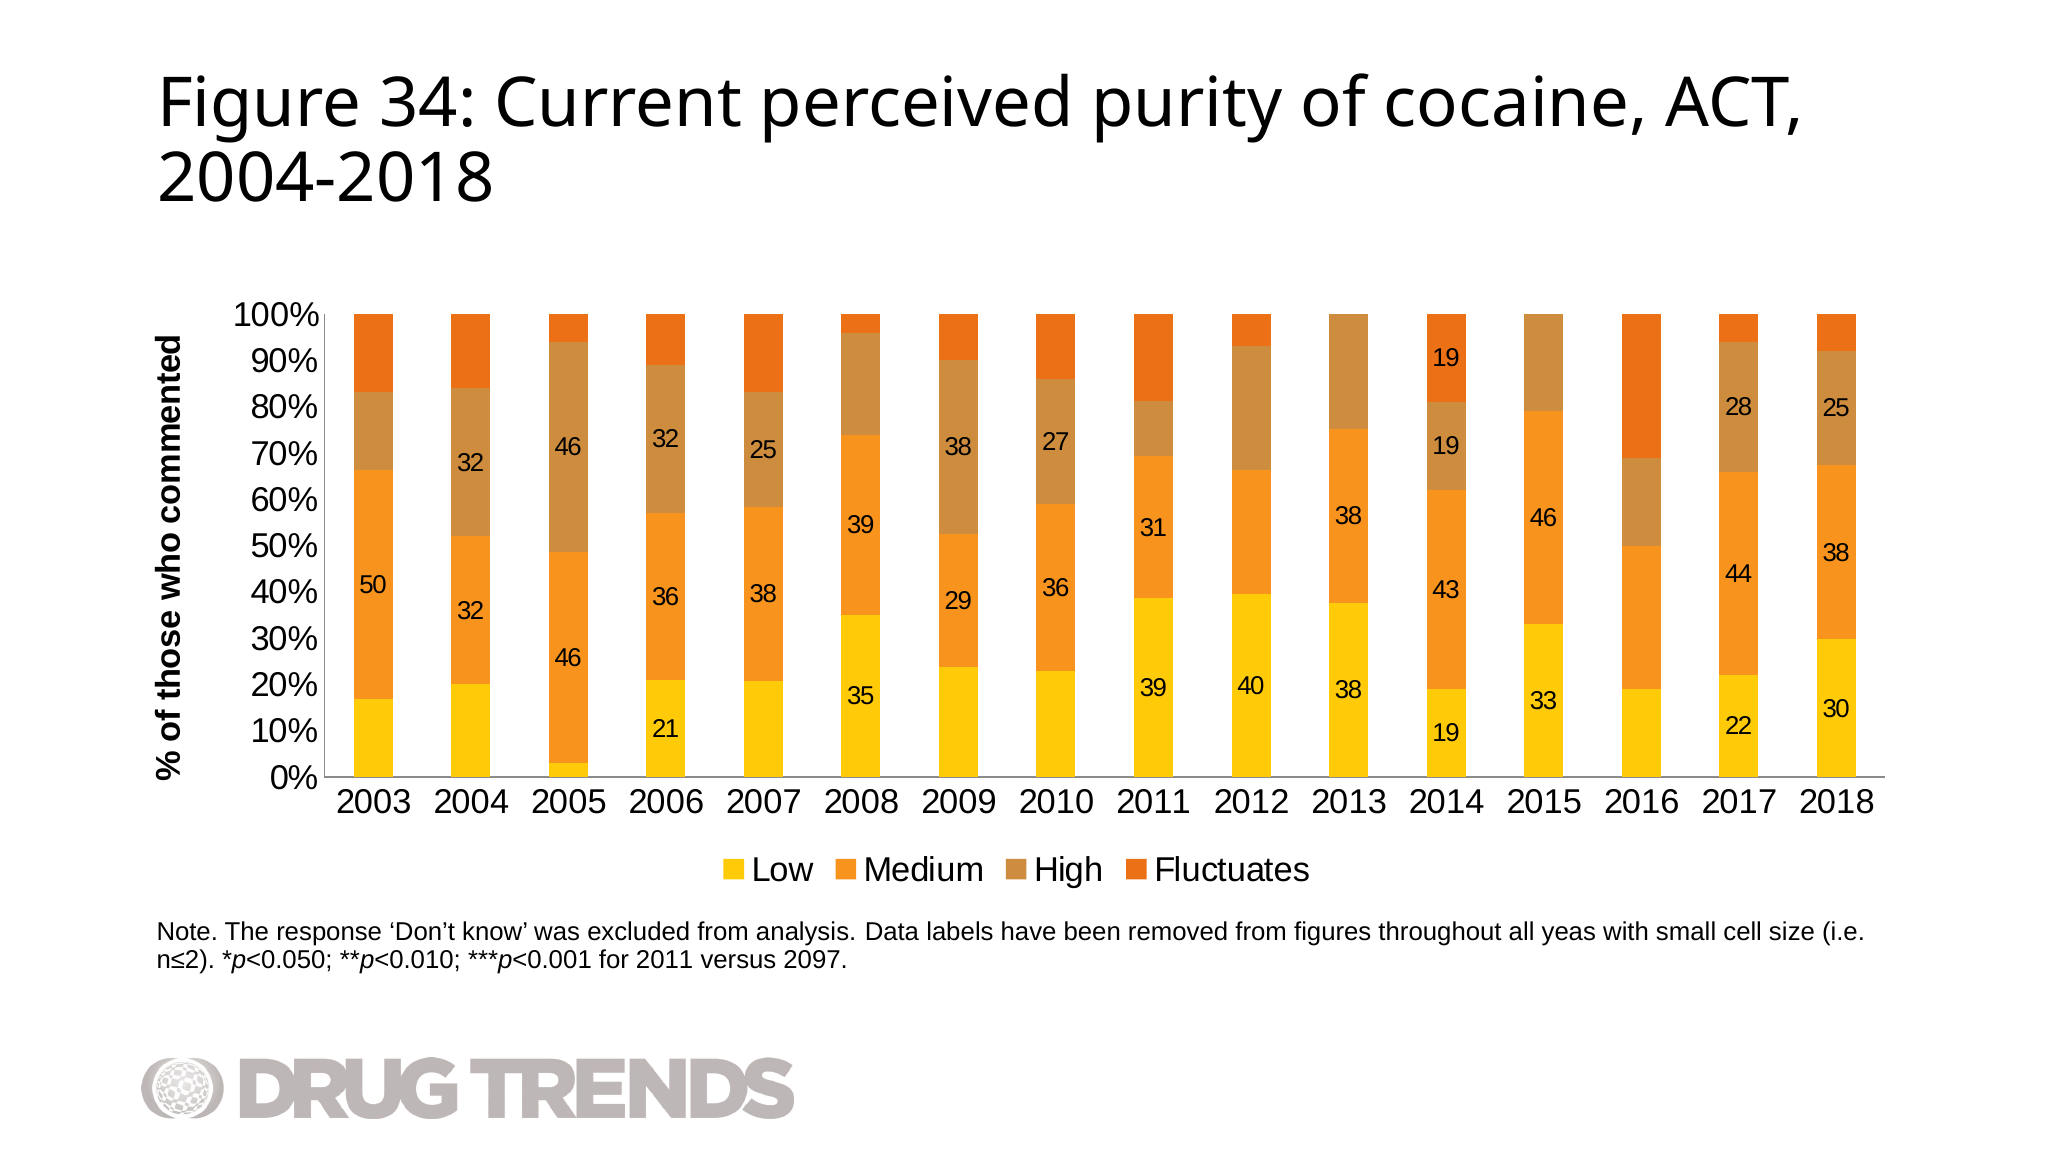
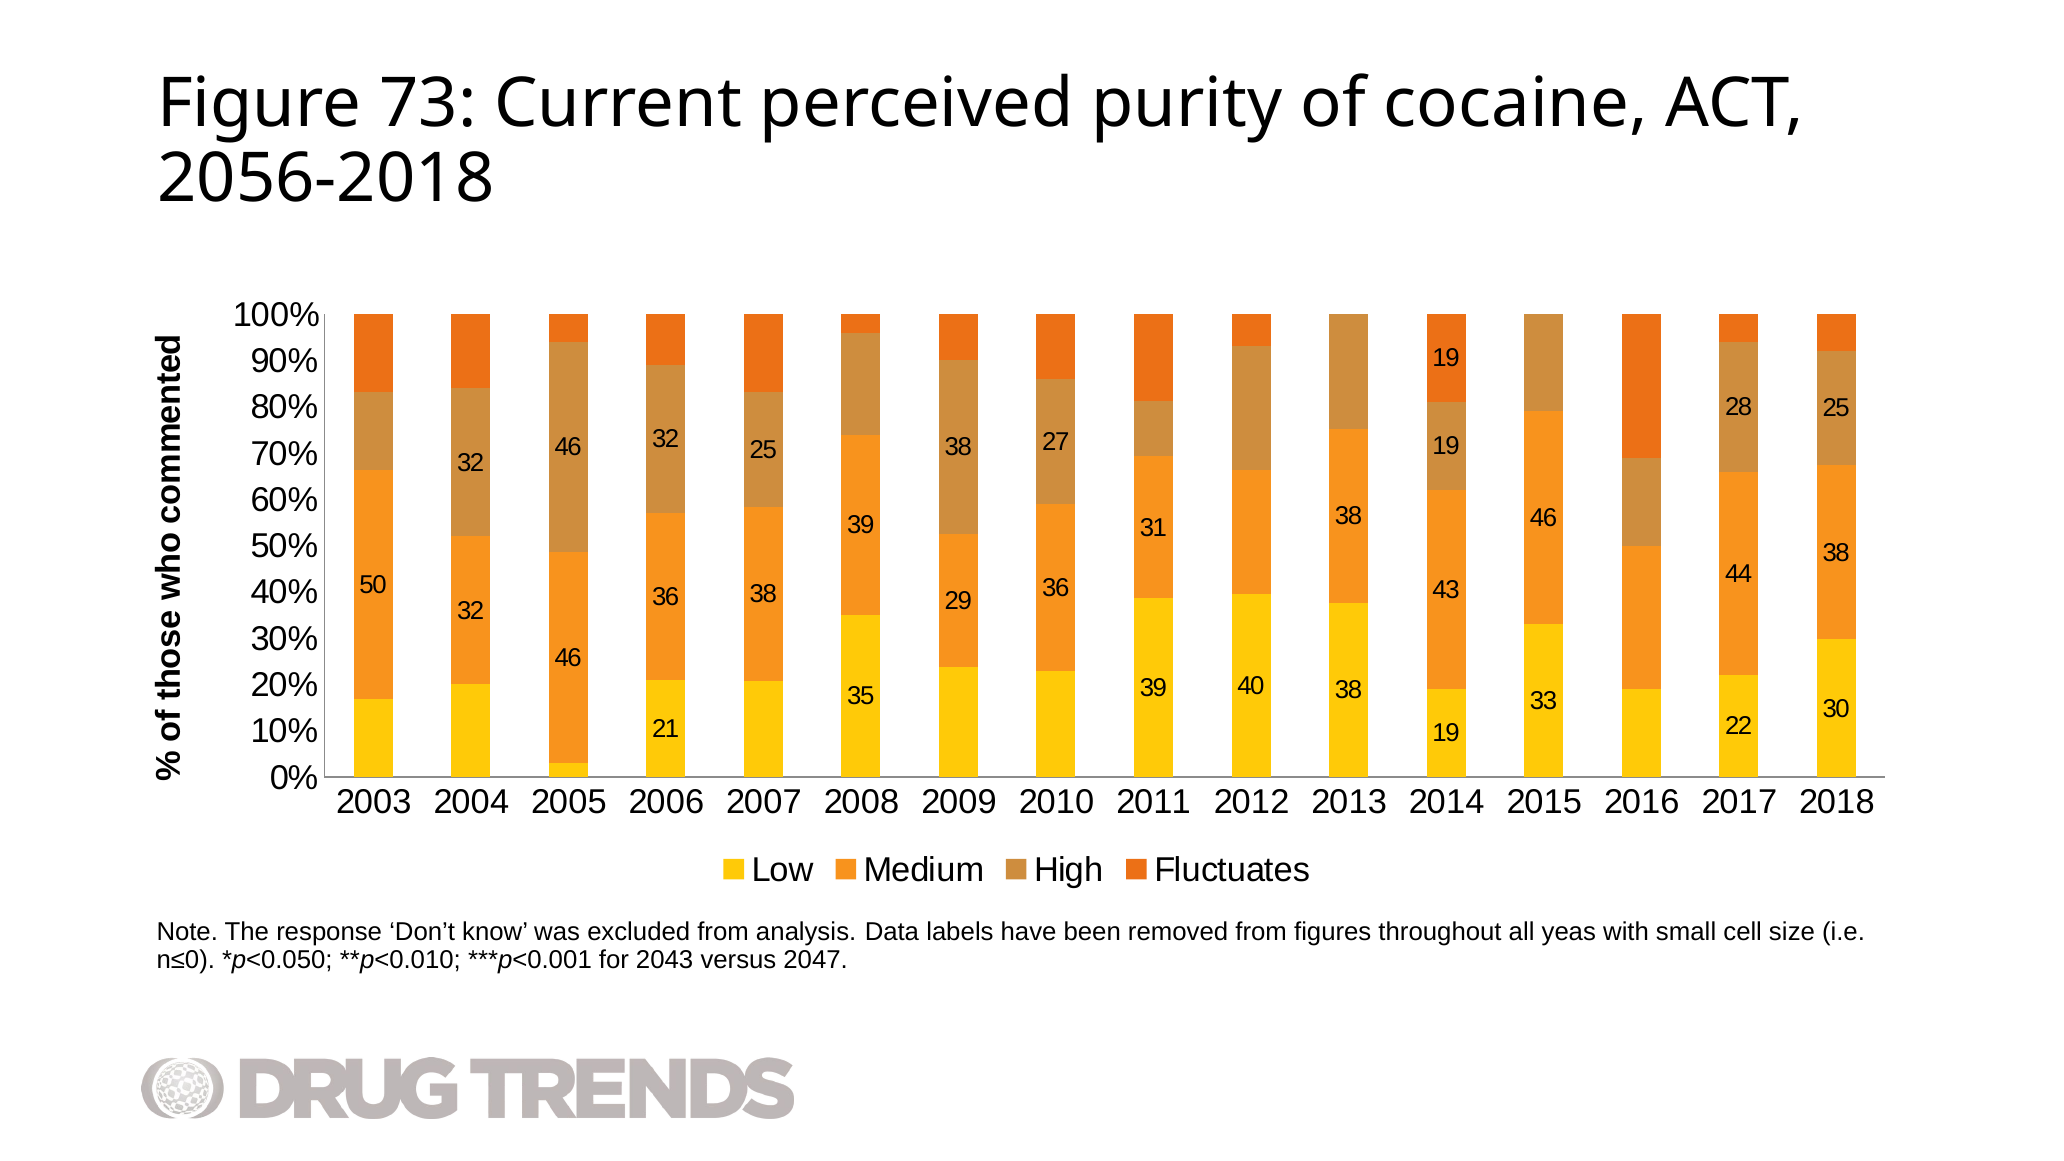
34: 34 -> 73 (428, 104)
2004-2018: 2004-2018 -> 2056-2018 (326, 179)
n≤2: n≤2 -> n≤0 (186, 960)
for 2011: 2011 -> 2043 (665, 960)
2097: 2097 -> 2047 (816, 960)
